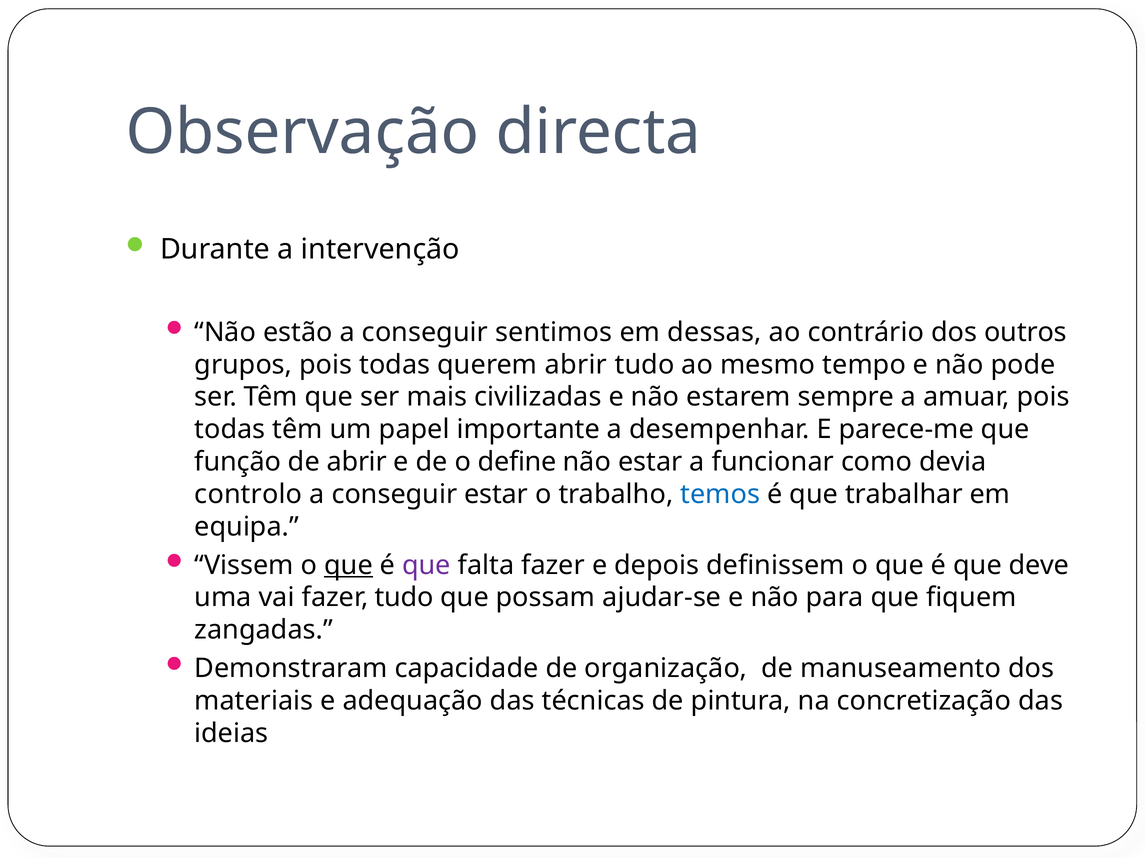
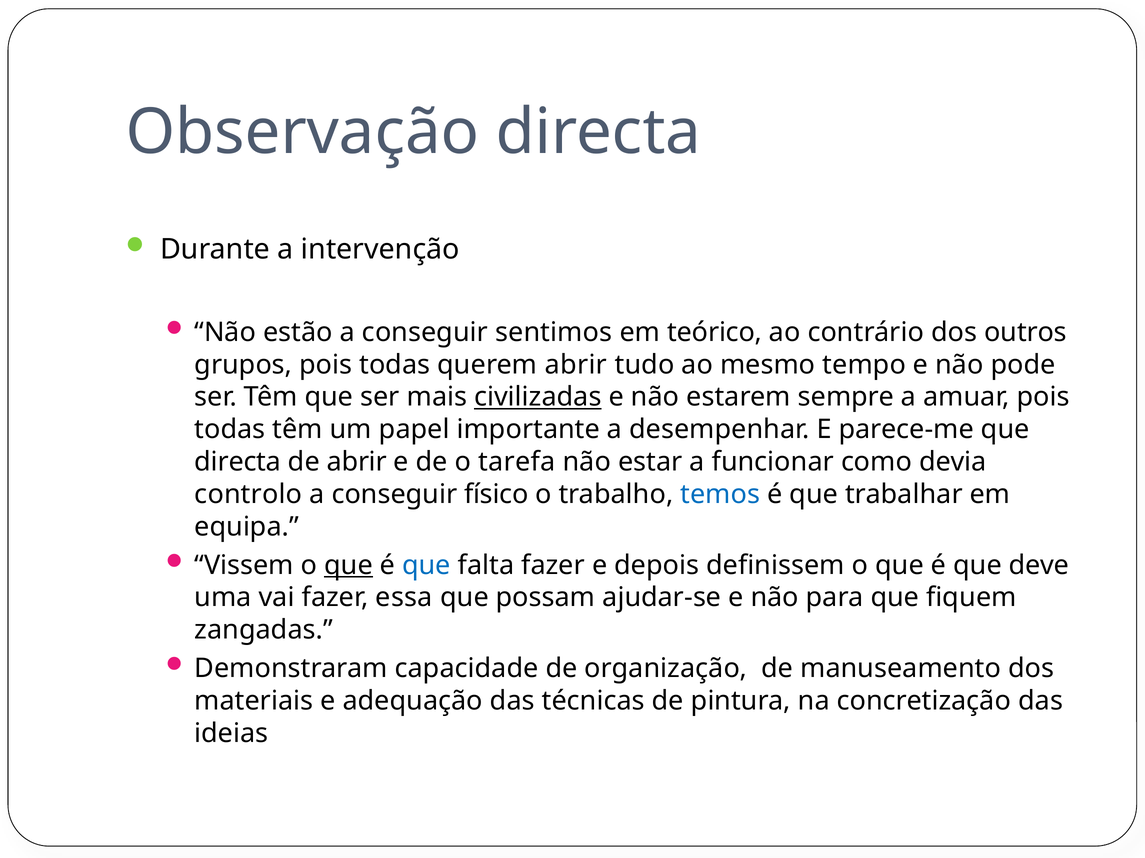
dessas: dessas -> teórico (715, 333)
civilizadas underline: none -> present (538, 397)
função: função -> directa (238, 462)
define: define -> tarefa (517, 462)
conseguir estar: estar -> físico (496, 495)
que colour: purple -> blue (426, 566)
fazer tudo: tudo -> essa (404, 598)
